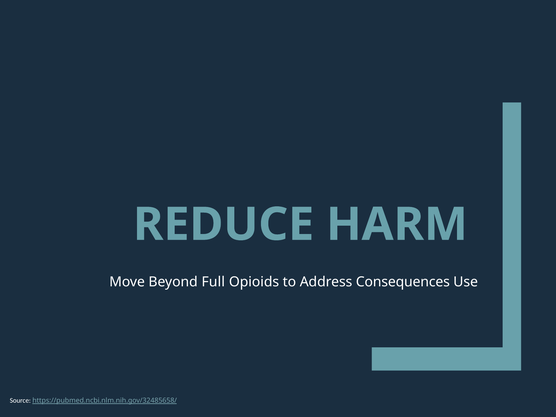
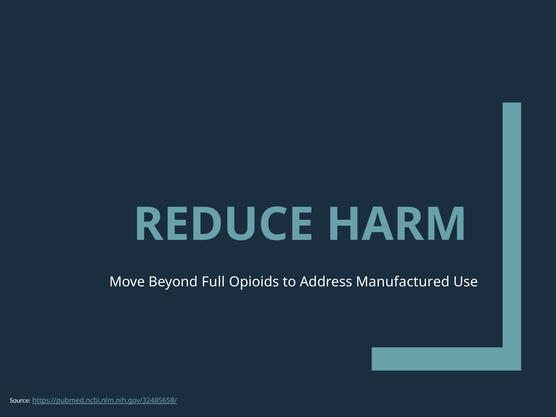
Consequences: Consequences -> Manufactured (403, 282)
